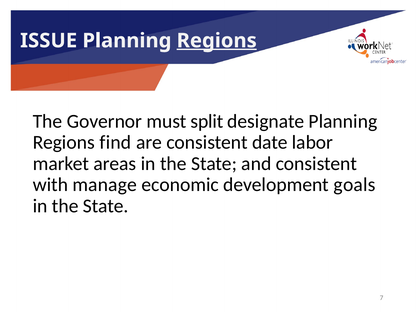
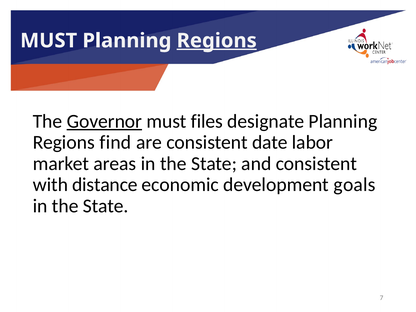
ISSUE: ISSUE -> MUST (49, 41)
Governor underline: none -> present (104, 121)
split: split -> files (207, 121)
manage: manage -> distance (105, 185)
